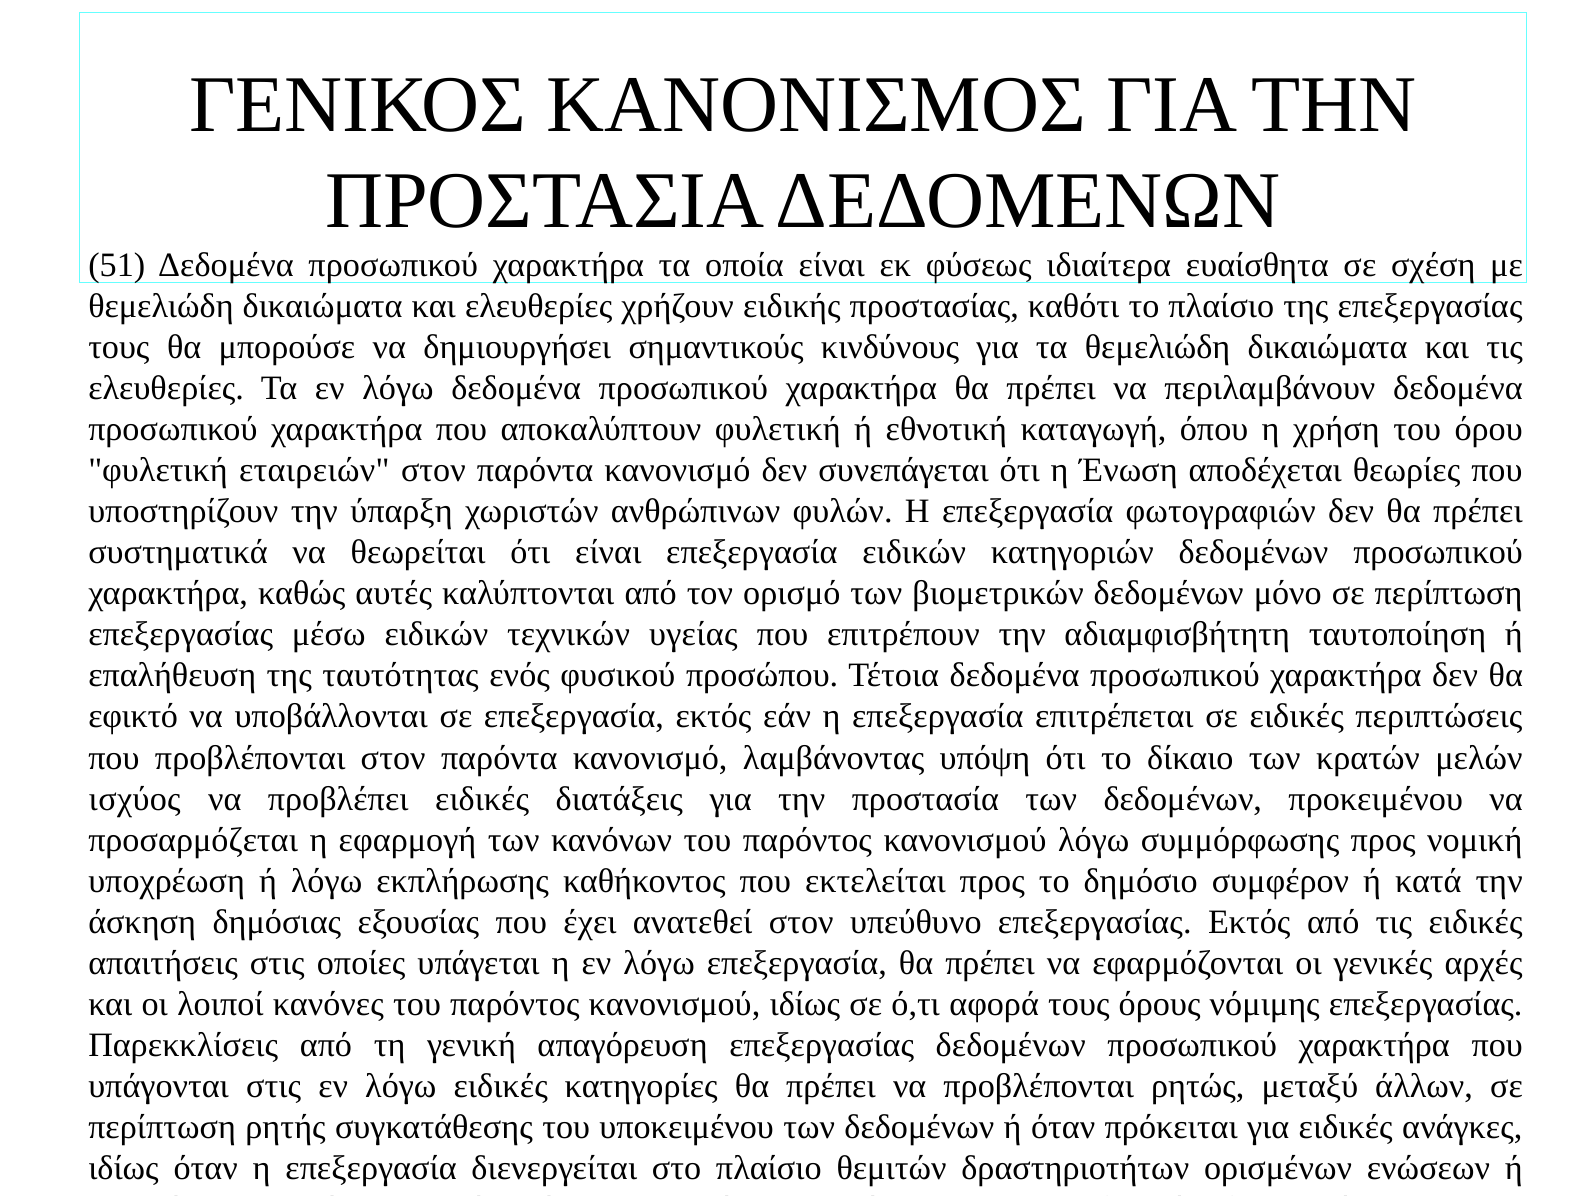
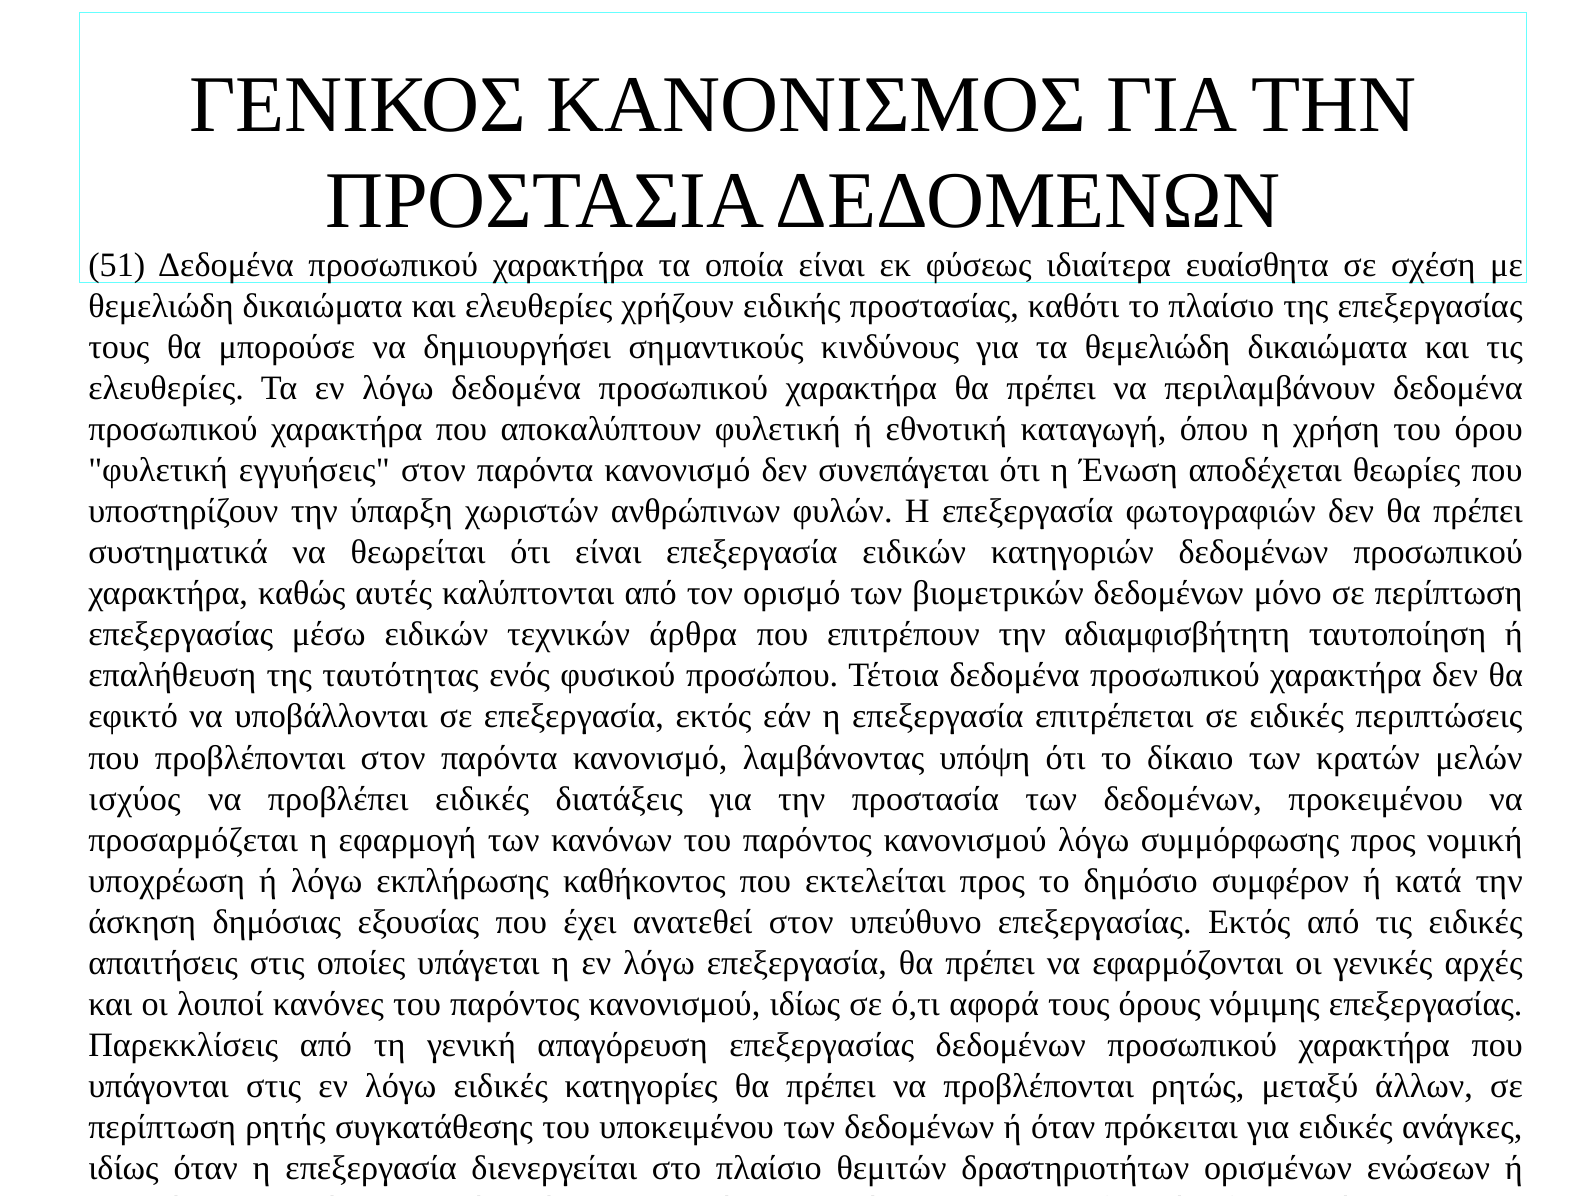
εταιρειών: εταιρειών -> εγγυήσεις (314, 471)
υγείας: υγείας -> άρθρα (693, 635)
